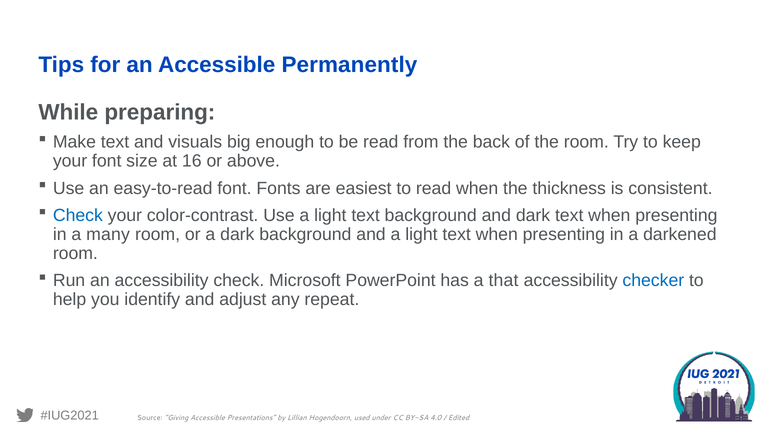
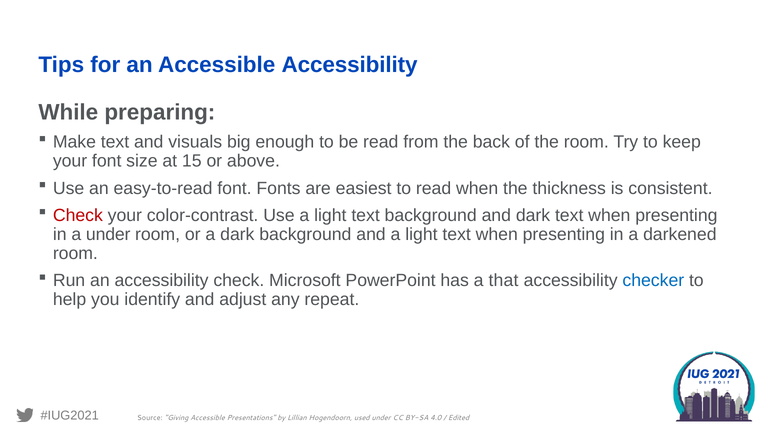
Accessible Permanently: Permanently -> Accessibility (350, 65)
16: 16 -> 15 (192, 161)
Check colour: blue -> red (78, 216)
a many: many -> under (108, 235)
